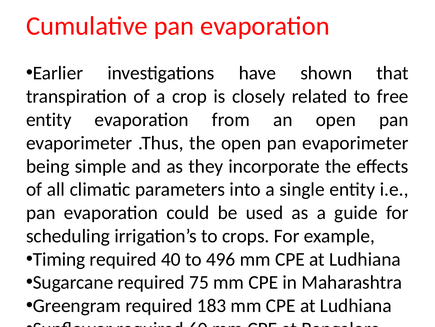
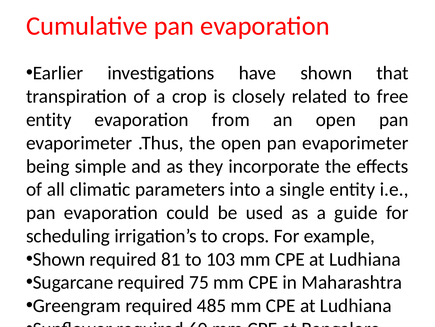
Timing: Timing -> Shown (59, 259)
40: 40 -> 81 (171, 259)
496: 496 -> 103 (221, 259)
183: 183 -> 485 (212, 305)
